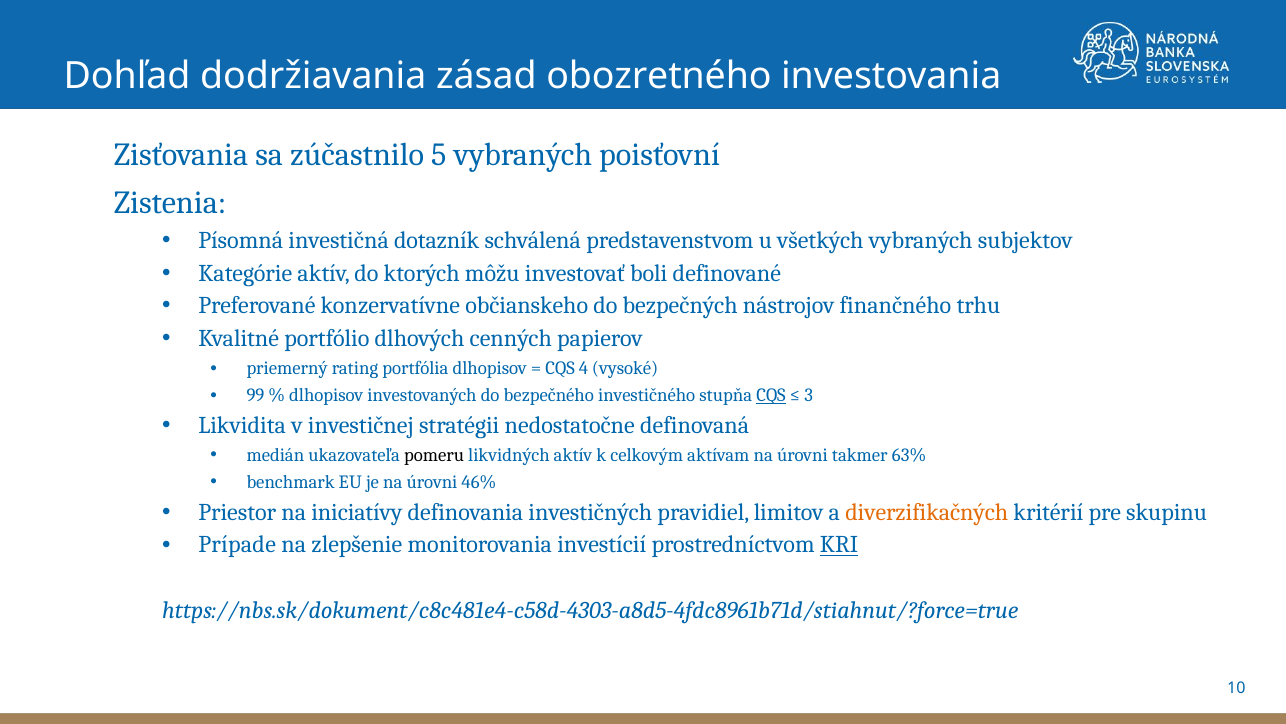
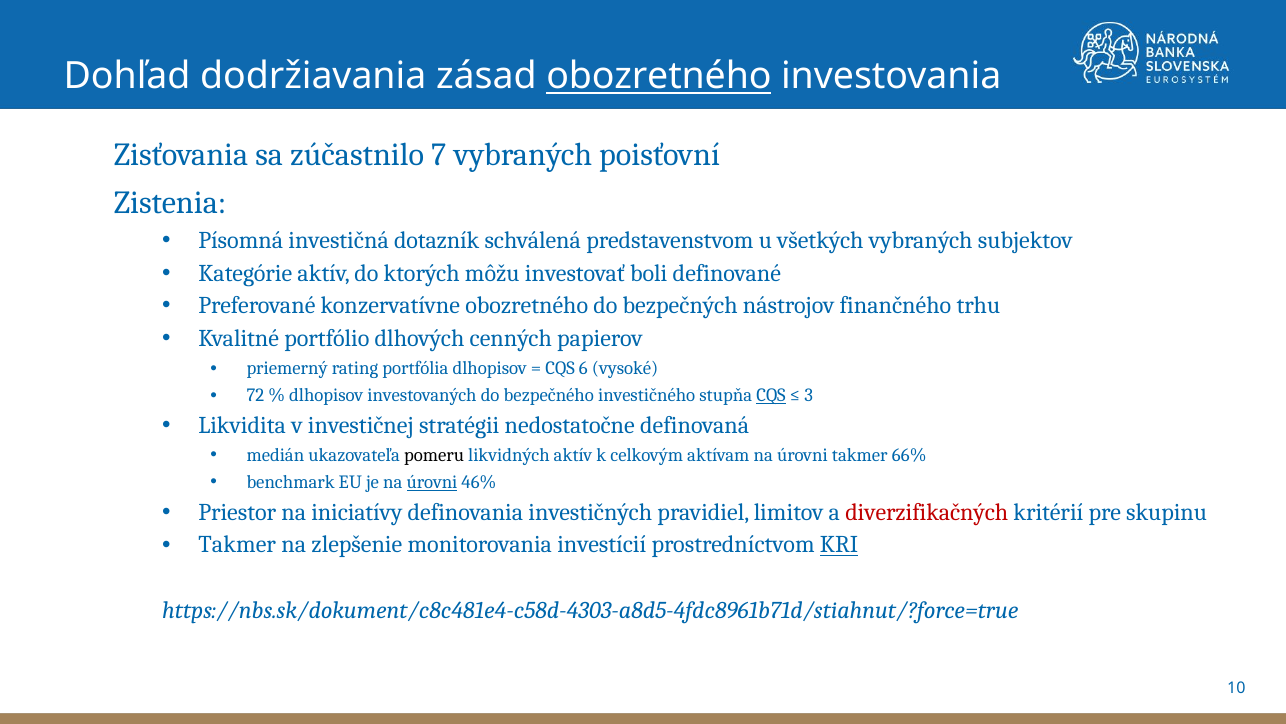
obozretného underline: none -> present (659, 76)
5: 5 -> 7 (439, 155)
konzervatívne občianskeho: občianskeho -> obozretného (527, 306)
4: 4 -> 6 (583, 368)
99: 99 -> 72 (255, 395)
63%: 63% -> 66% (909, 455)
úrovni underline: none -> present (432, 482)
diverzifikačných colour: orange -> red (927, 512)
Prípade: Prípade -> Takmer (237, 544)
